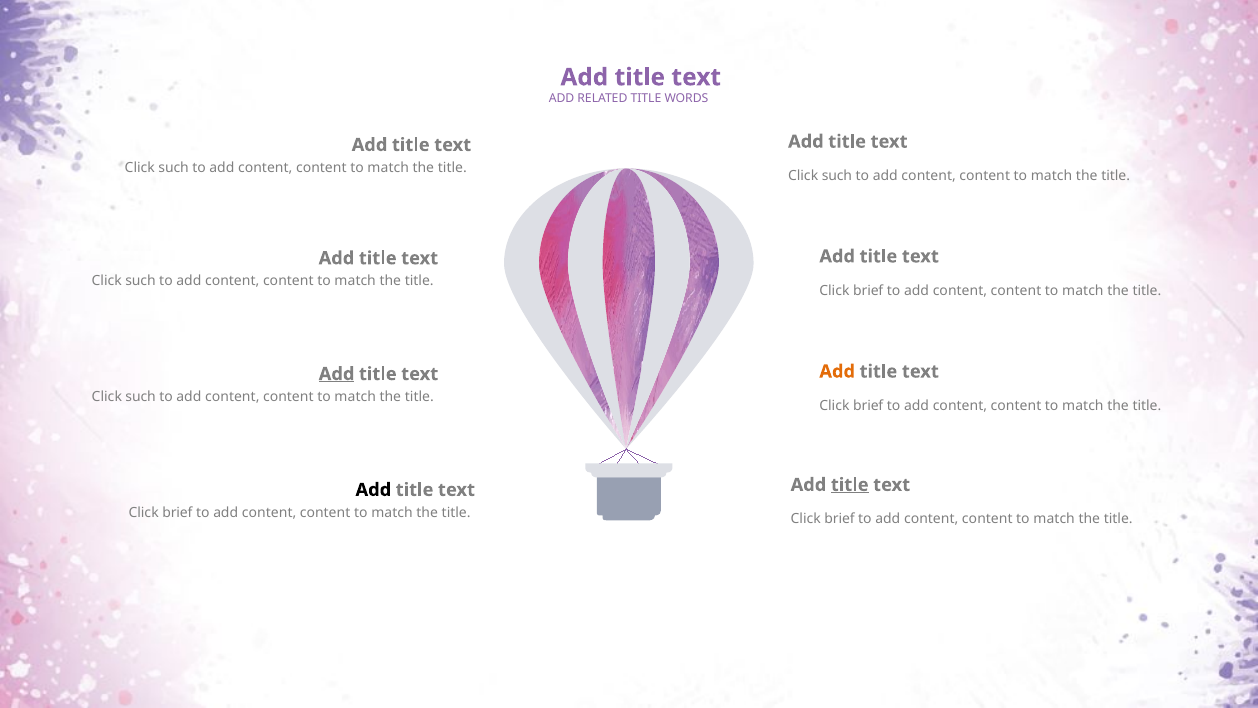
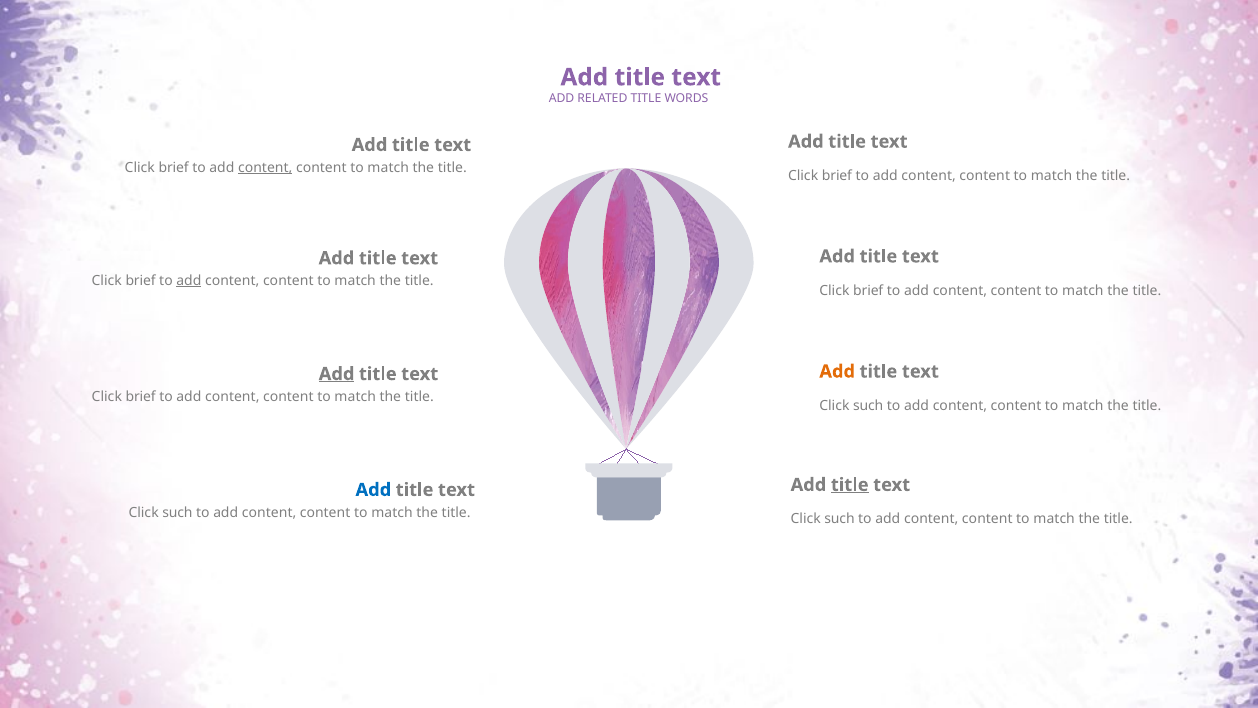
such: such -> brief (174, 167)
content underline: none -> present (265, 167)
such: such -> brief (837, 176)
such: such -> brief (141, 281)
add underline: none -> present (189, 281)
such: such -> brief (141, 396)
brief: brief -> such (868, 406)
Add colour: black -> blue (373, 490)
brief: brief -> such (177, 512)
brief: brief -> such (840, 519)
